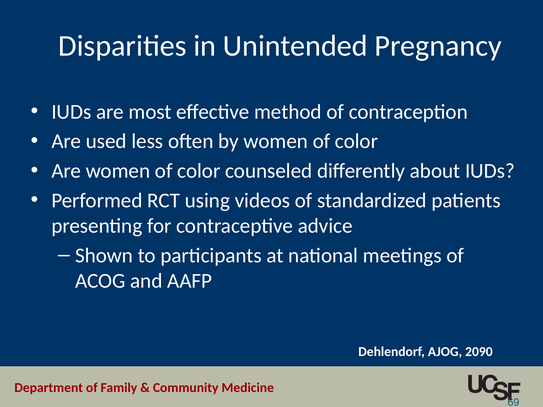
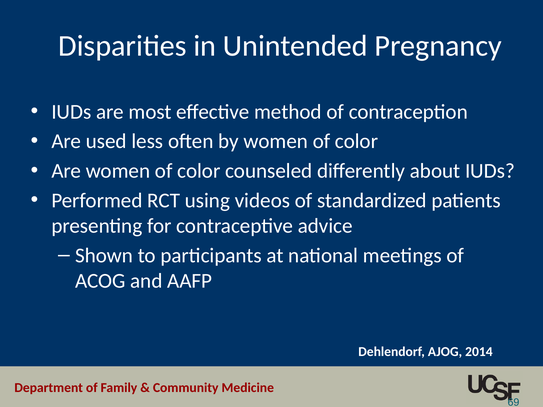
2090: 2090 -> 2014 (479, 352)
